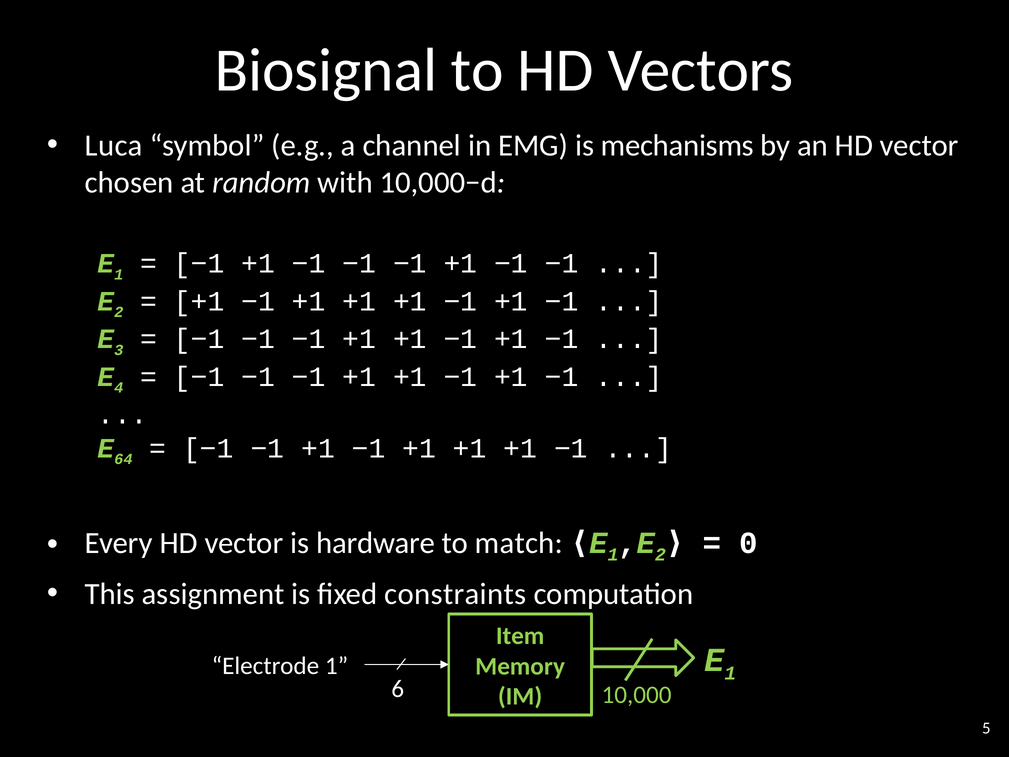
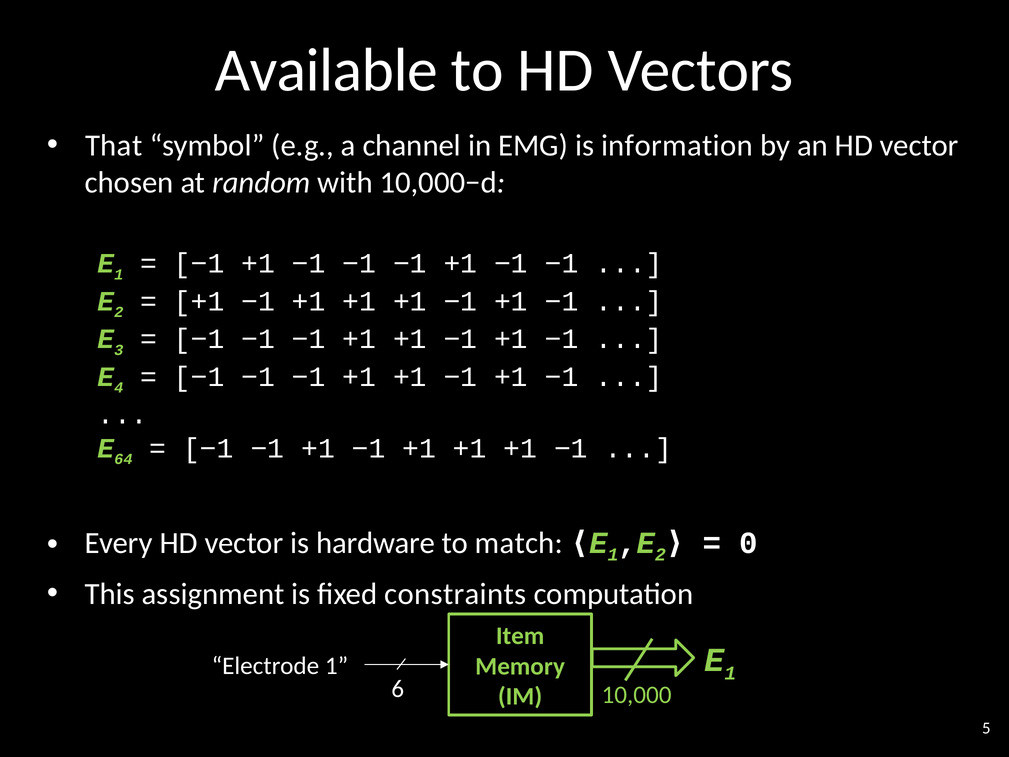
Biosignal: Biosignal -> Available (326, 70)
Luca: Luca -> That (114, 146)
mechanisms: mechanisms -> information (677, 146)
